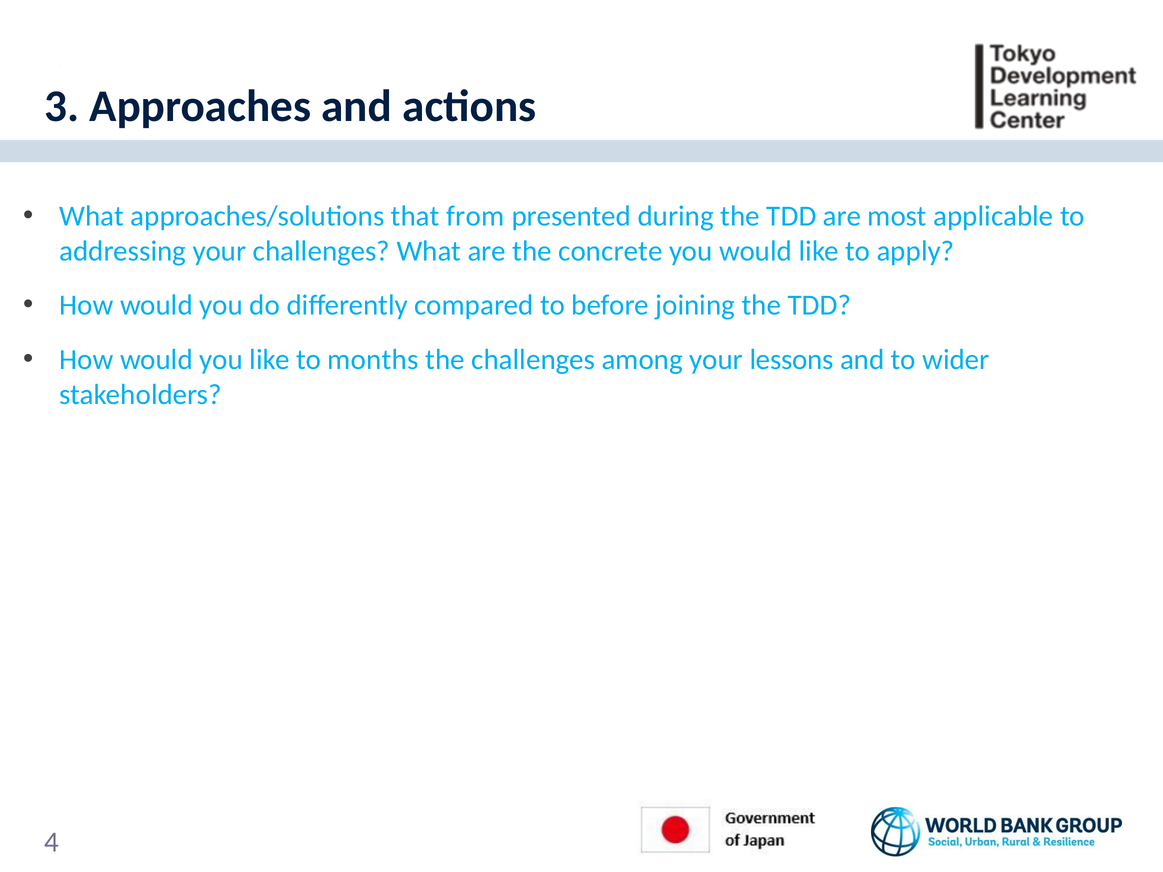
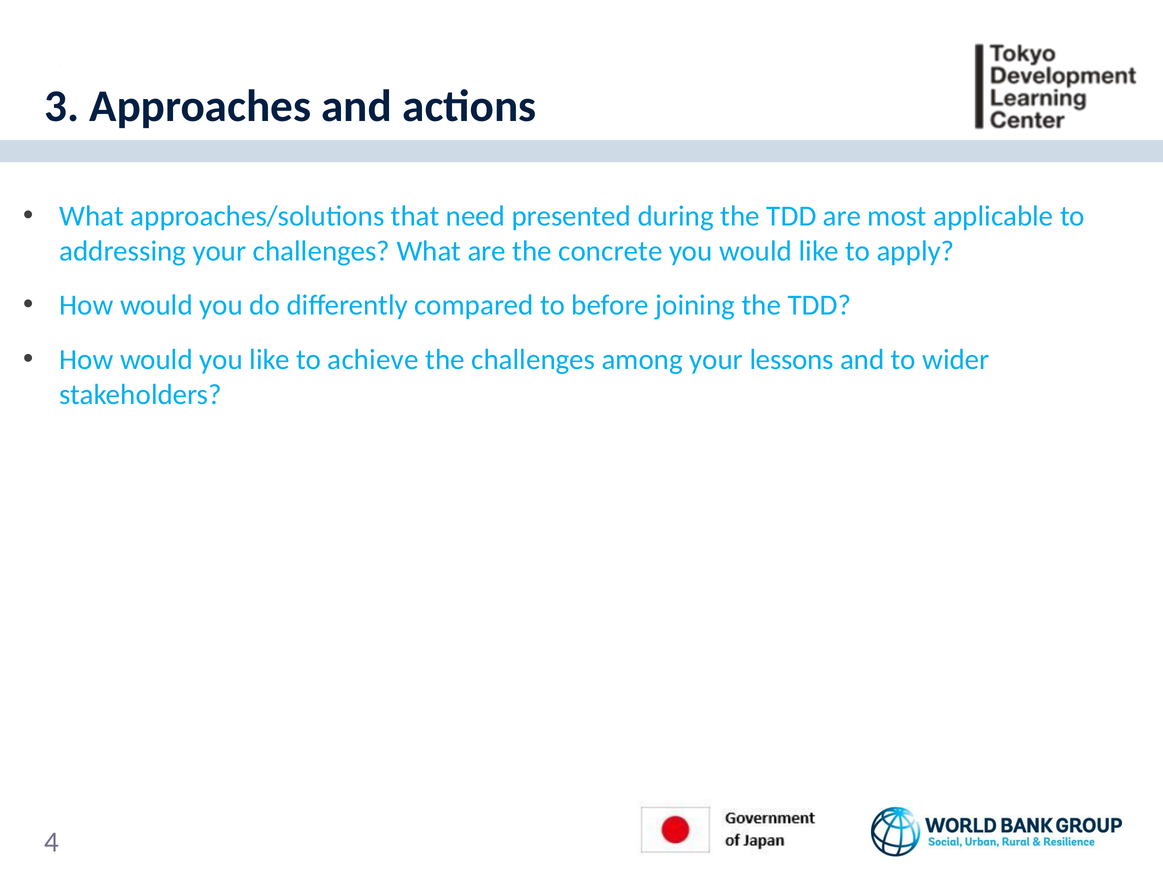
from: from -> need (476, 216)
months: months -> achieve (373, 360)
